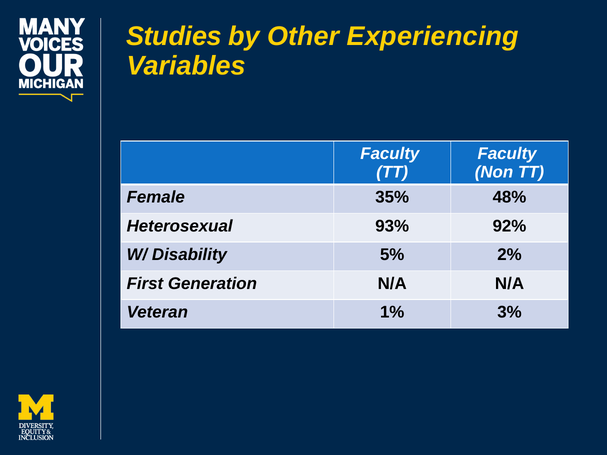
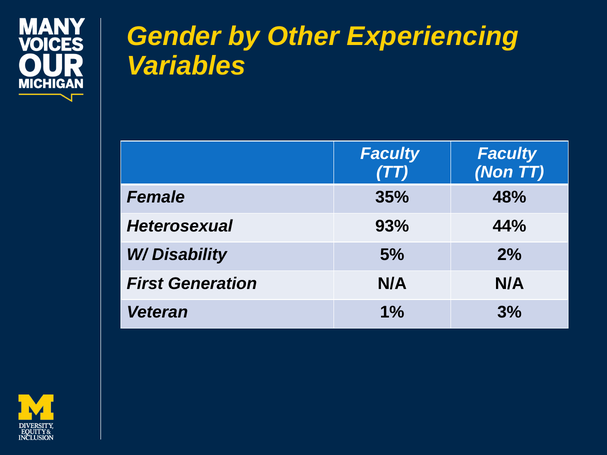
Studies: Studies -> Gender (174, 37)
92%: 92% -> 44% (509, 226)
